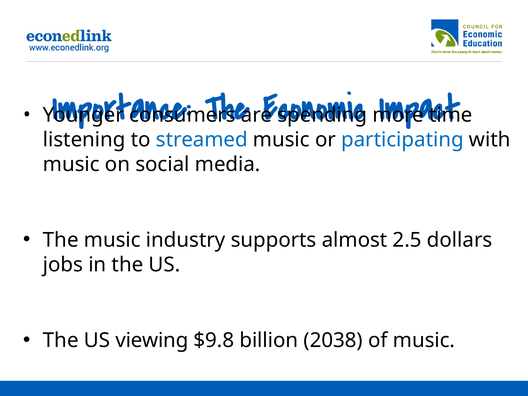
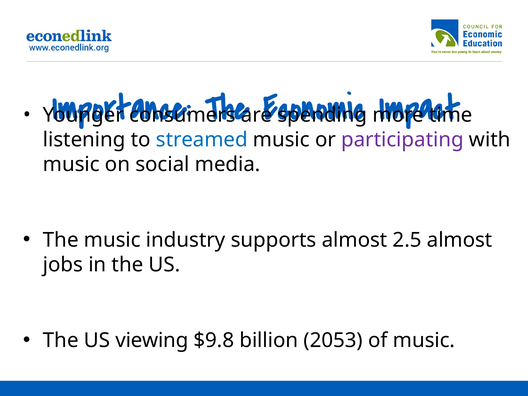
participating colour: blue -> purple (402, 140)
2.5 dollars: dollars -> almost (460, 240)
2038: 2038 -> 2053 (333, 340)
